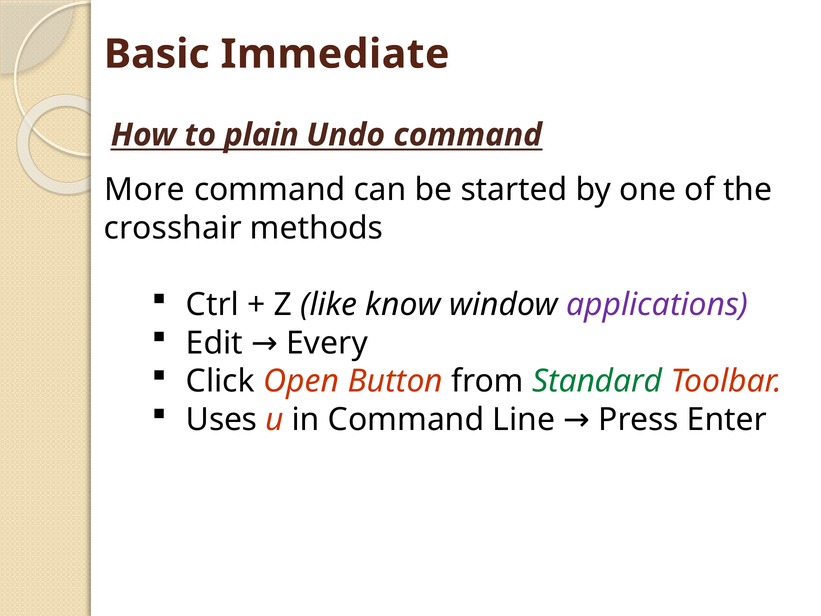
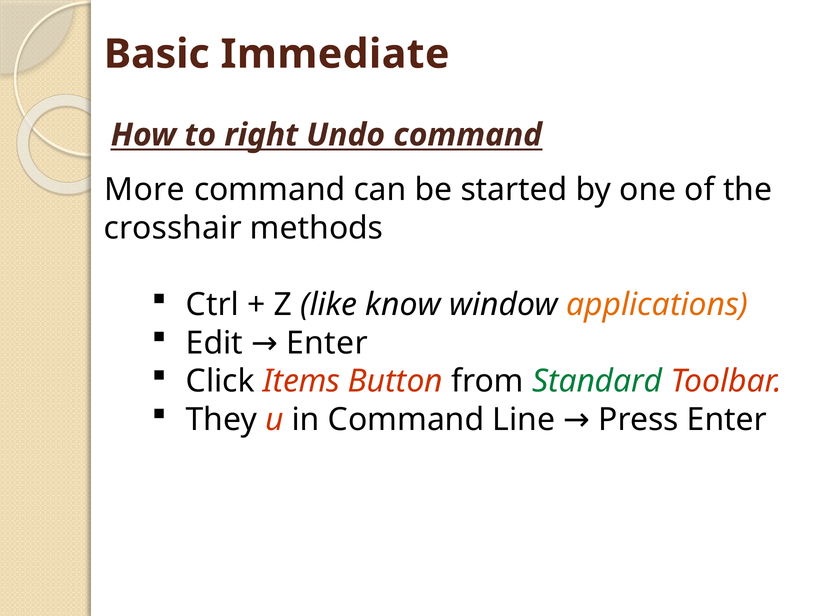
plain: plain -> right (261, 135)
applications colour: purple -> orange (657, 305)
Edit Every: Every -> Enter (327, 343)
Open: Open -> Items (302, 381)
Uses: Uses -> They (222, 420)
